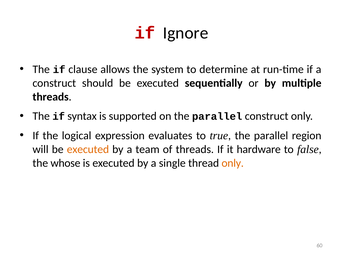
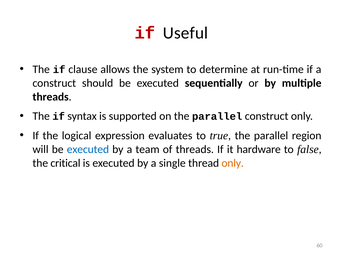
Ignore: Ignore -> Useful (186, 33)
executed colour: orange -> blue (88, 149)
whose: whose -> critical (65, 163)
